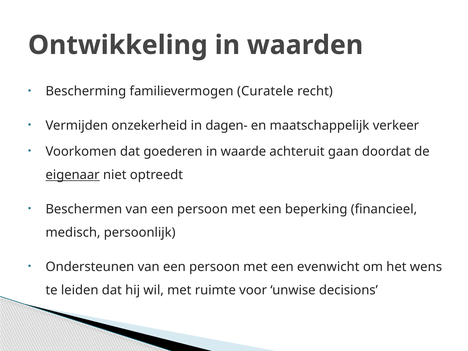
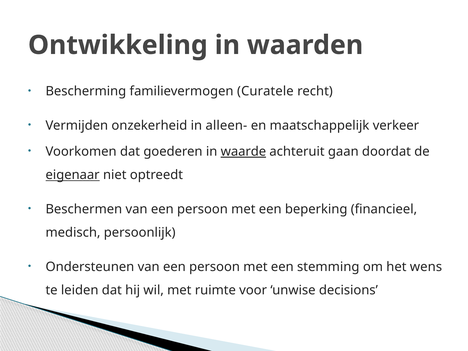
dagen-: dagen- -> alleen- (226, 126)
waarde underline: none -> present (243, 152)
evenwicht: evenwicht -> stemming (328, 267)
